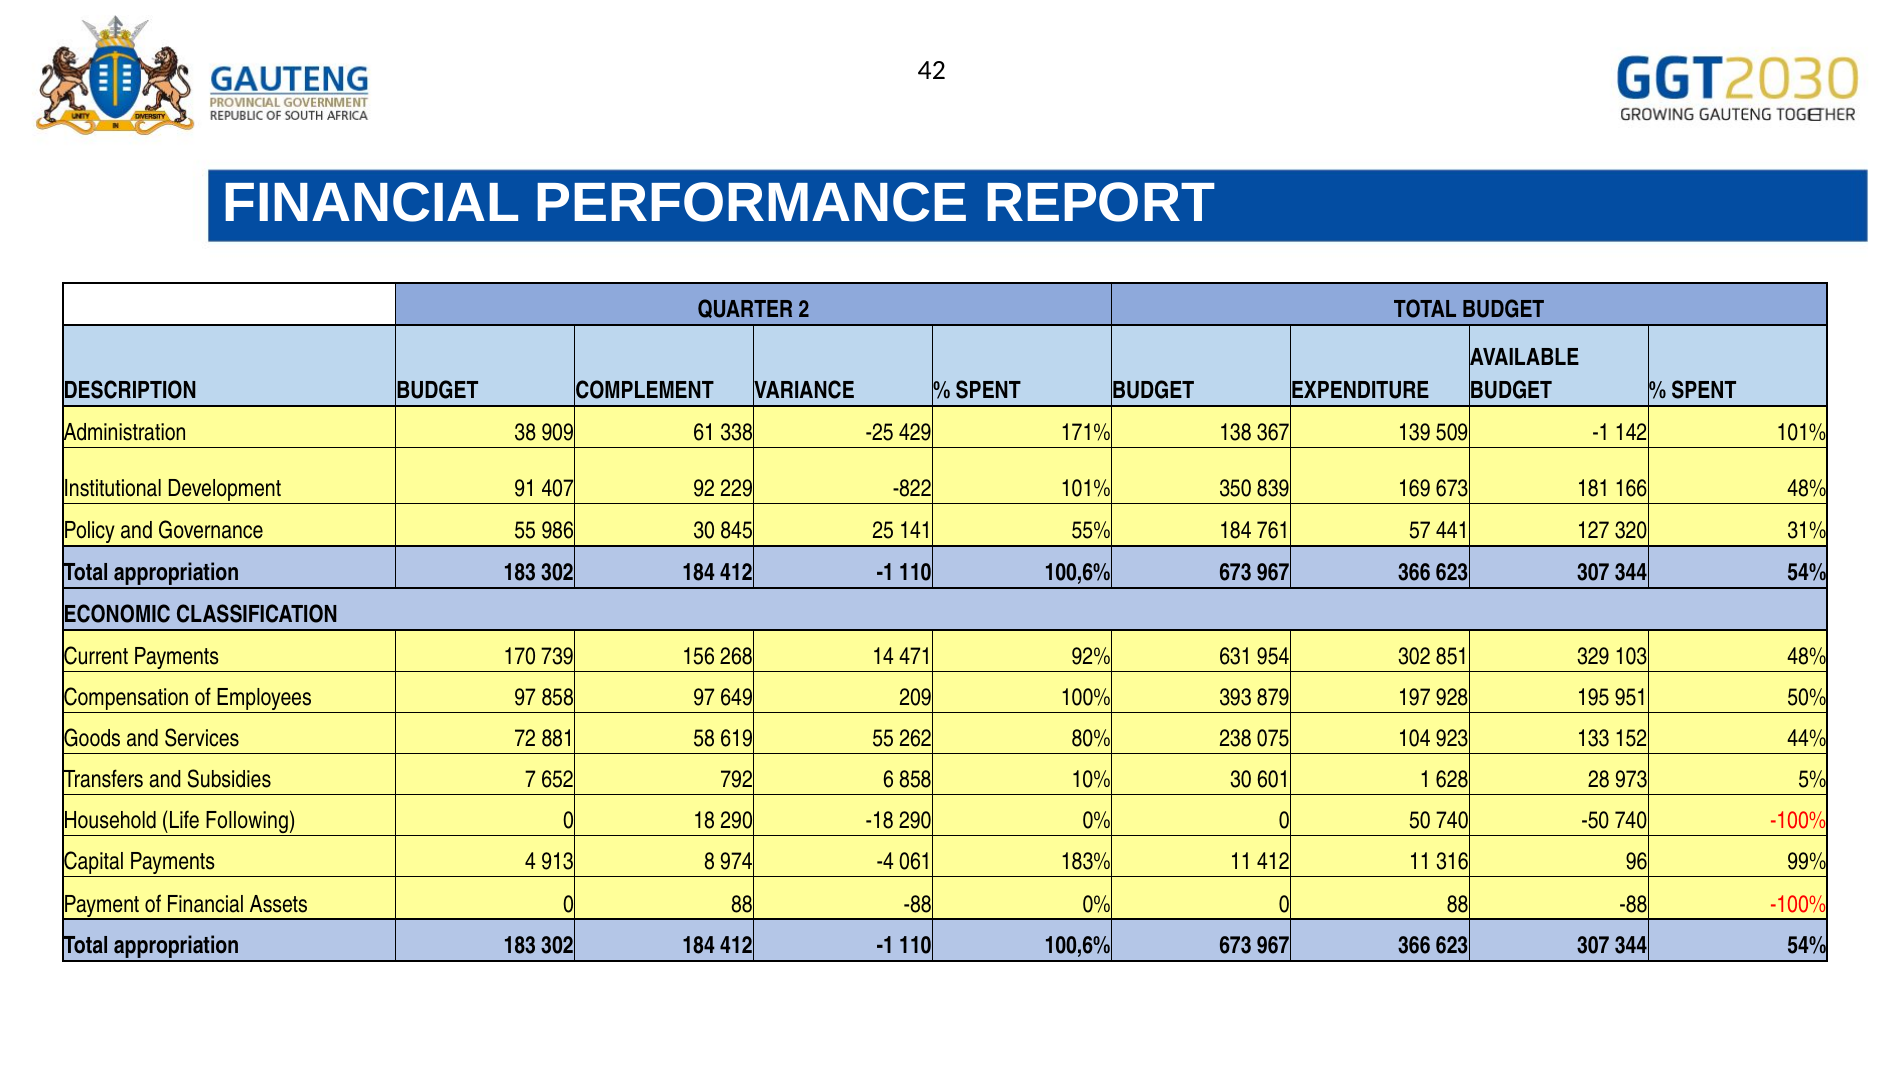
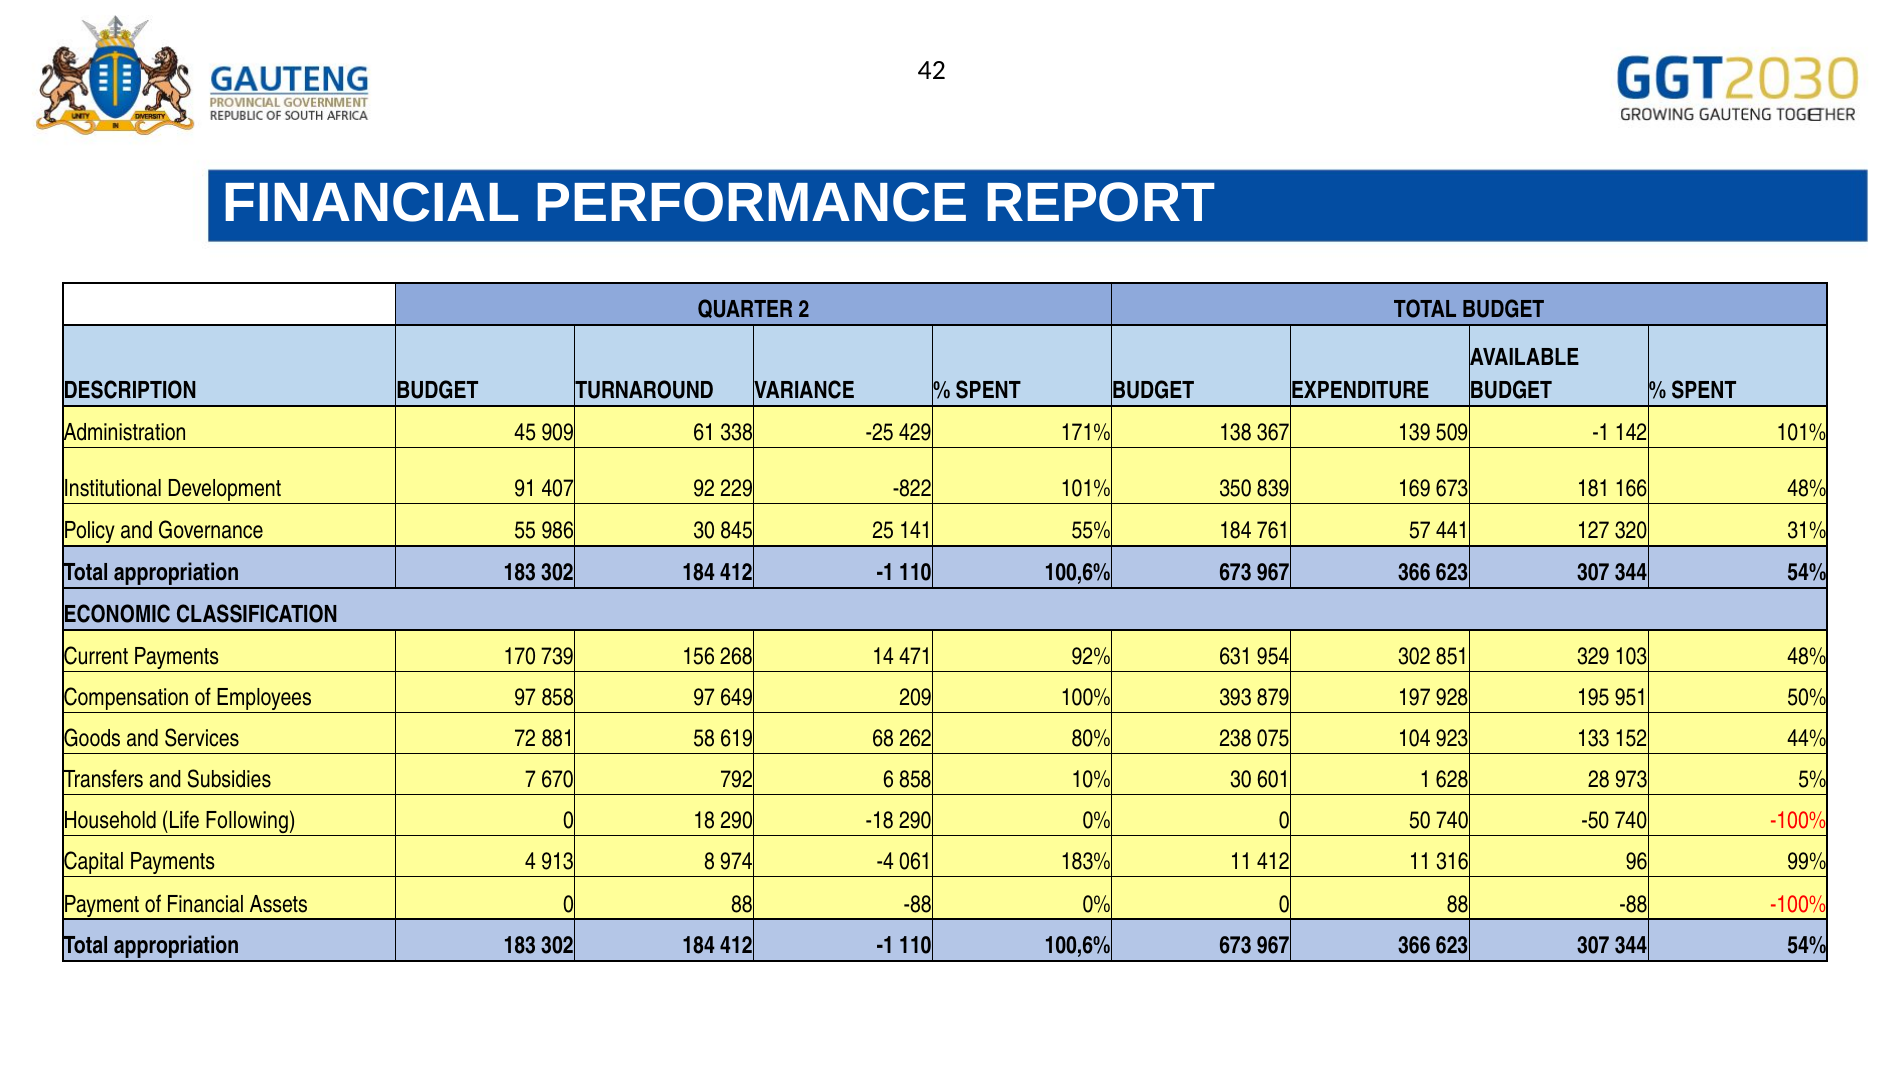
COMPLEMENT: COMPLEMENT -> TURNAROUND (645, 391)
38: 38 -> 45 (525, 433)
619 55: 55 -> 68 (883, 739)
652: 652 -> 670 (558, 780)
